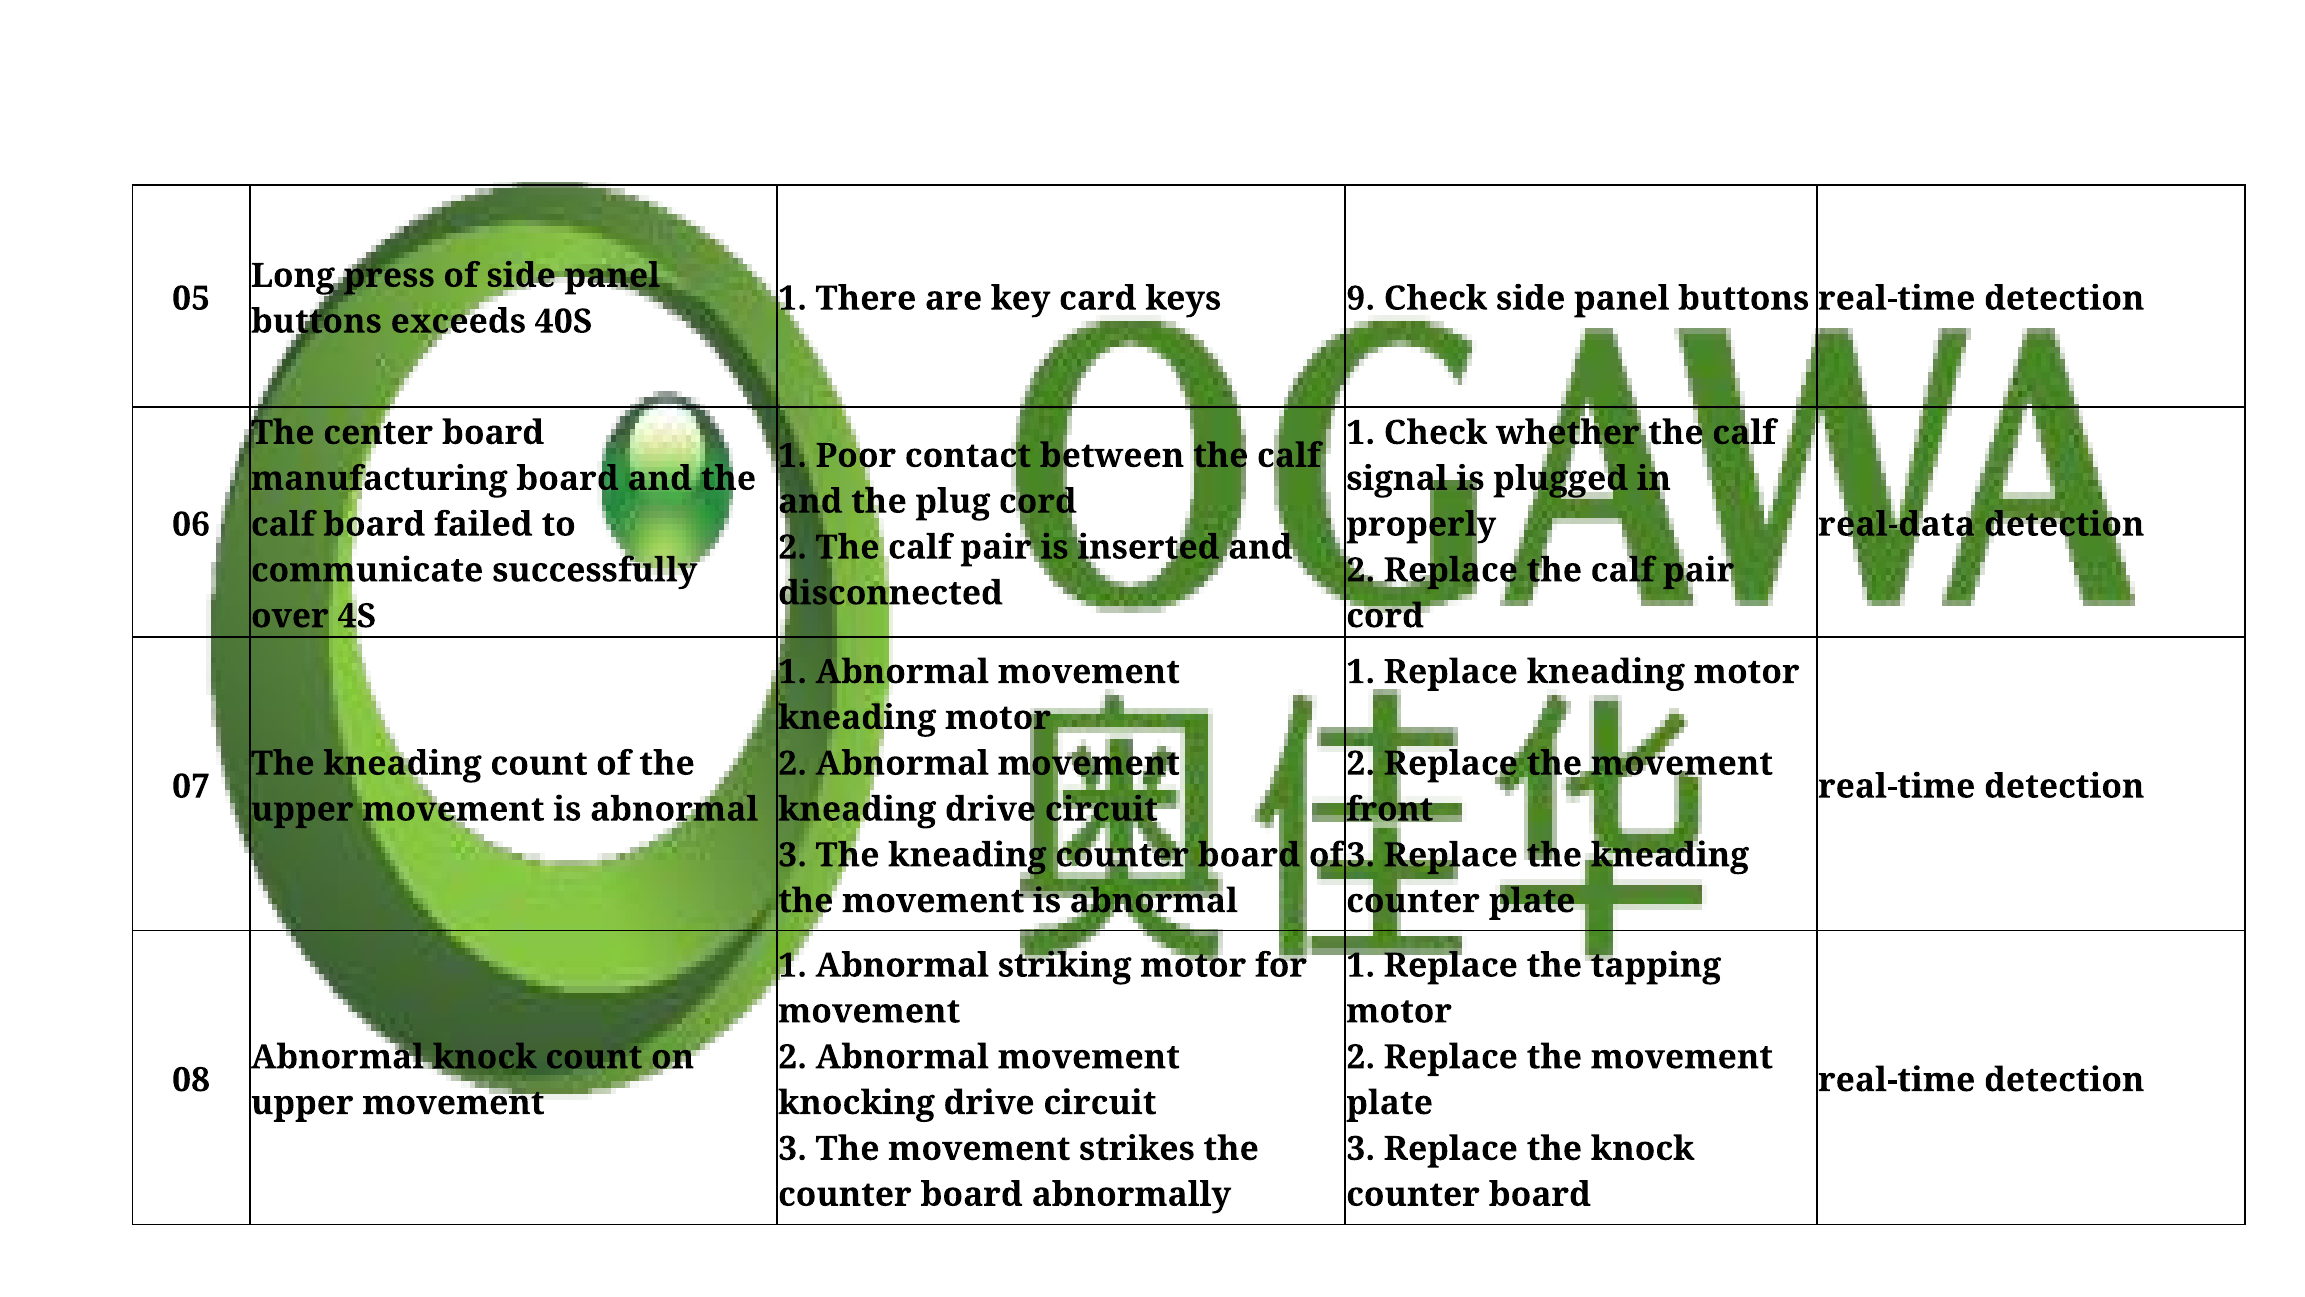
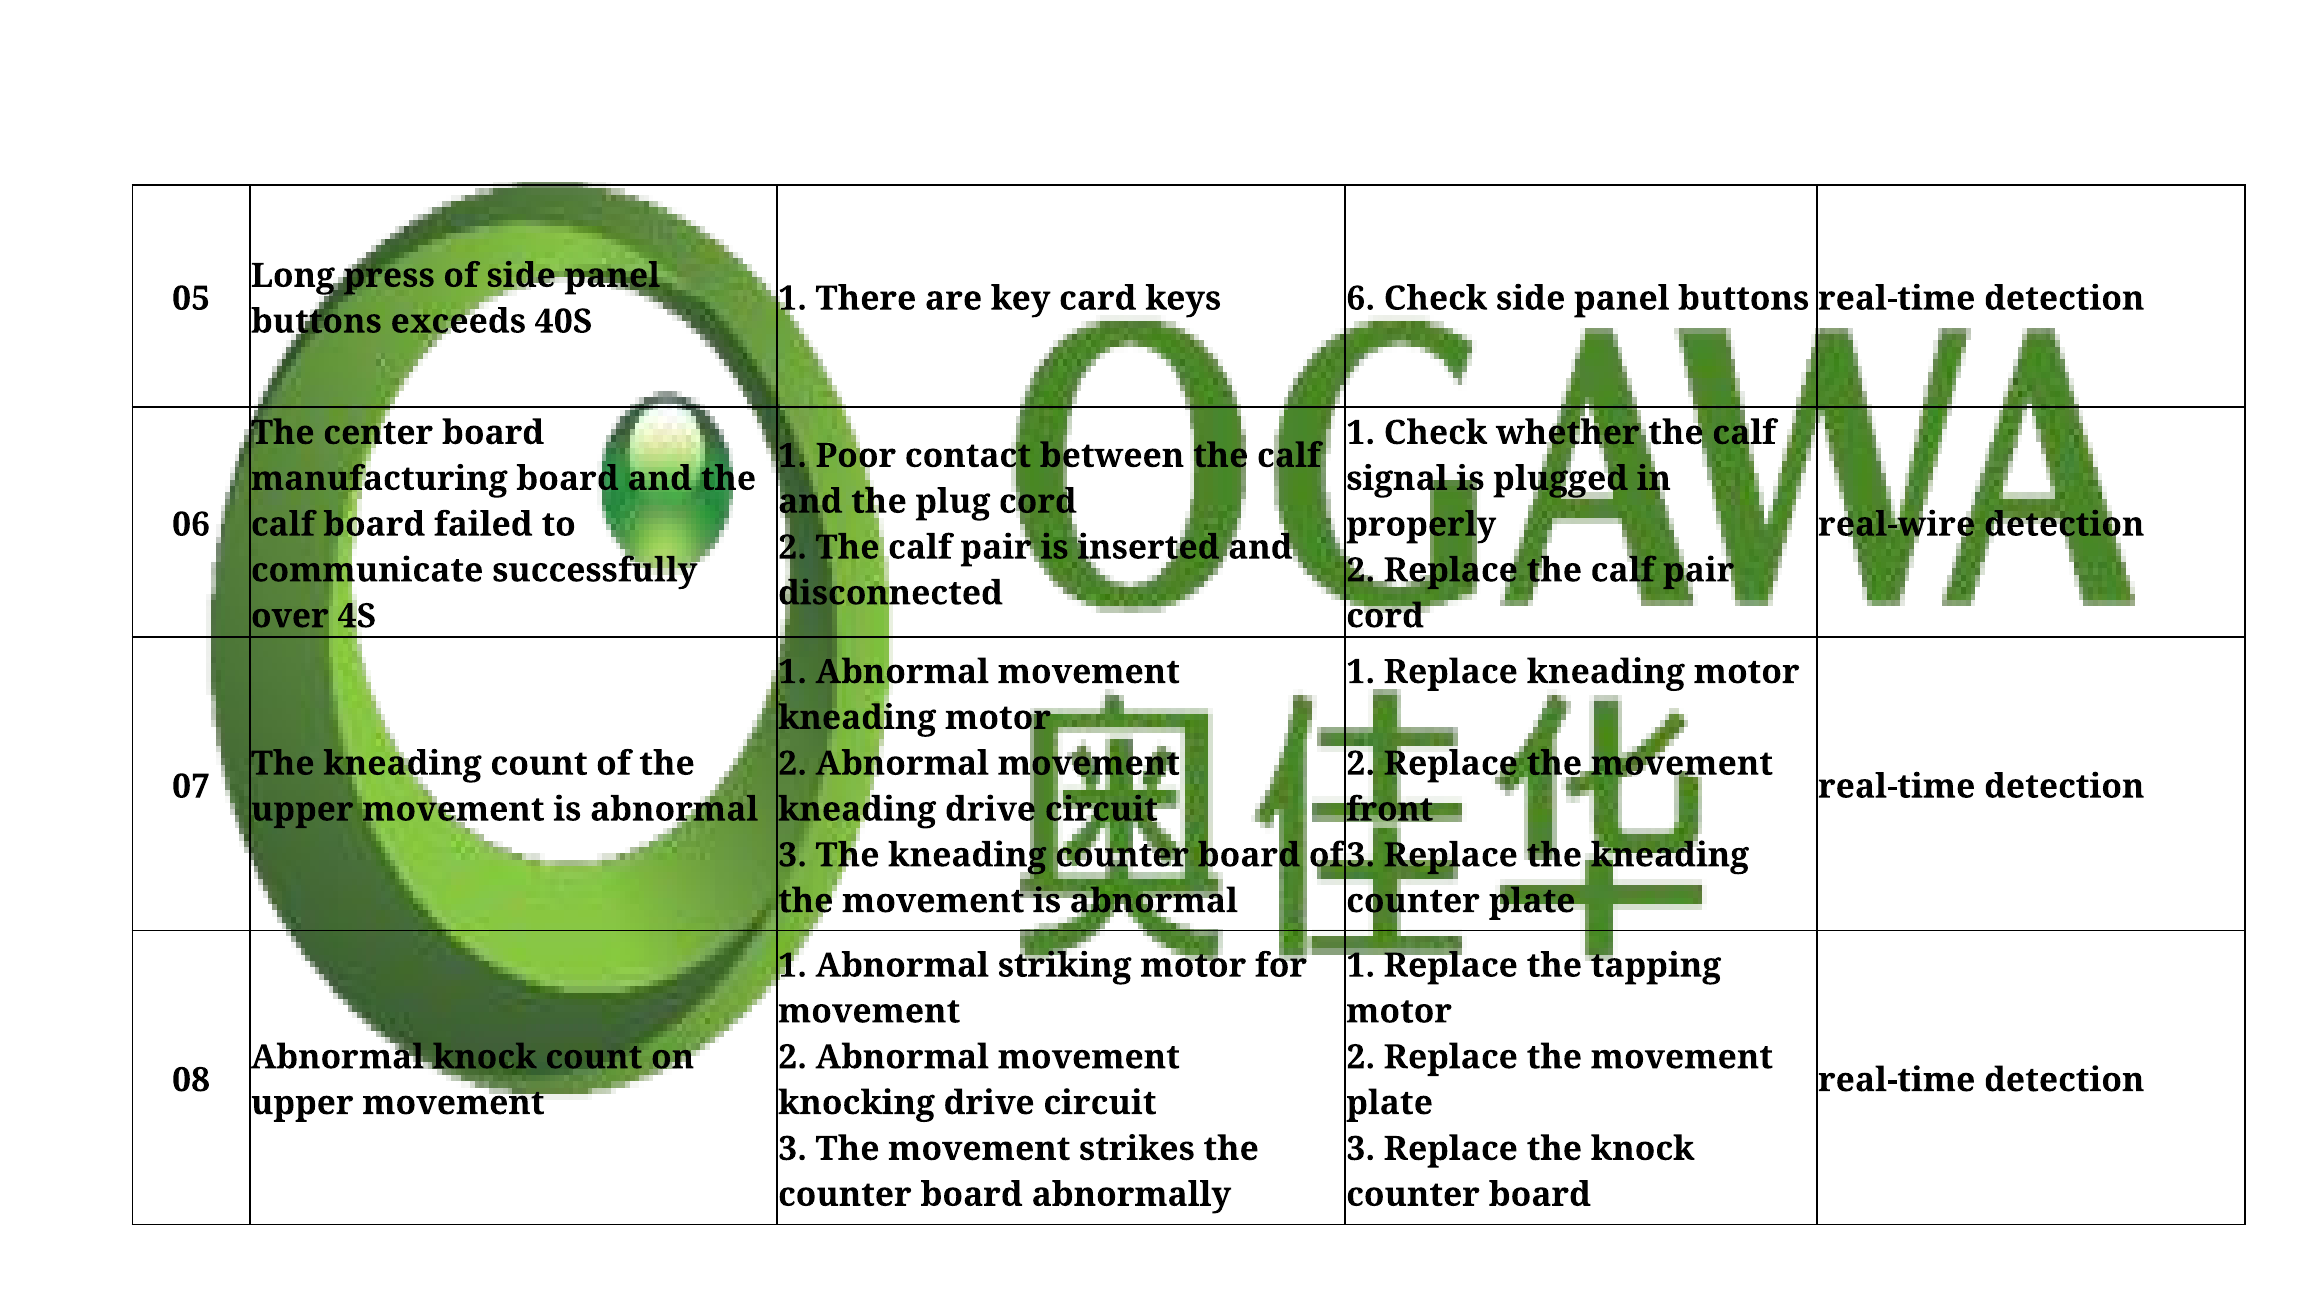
9: 9 -> 6 (1361, 298)
real-data: real-data -> real-wire (1897, 524)
